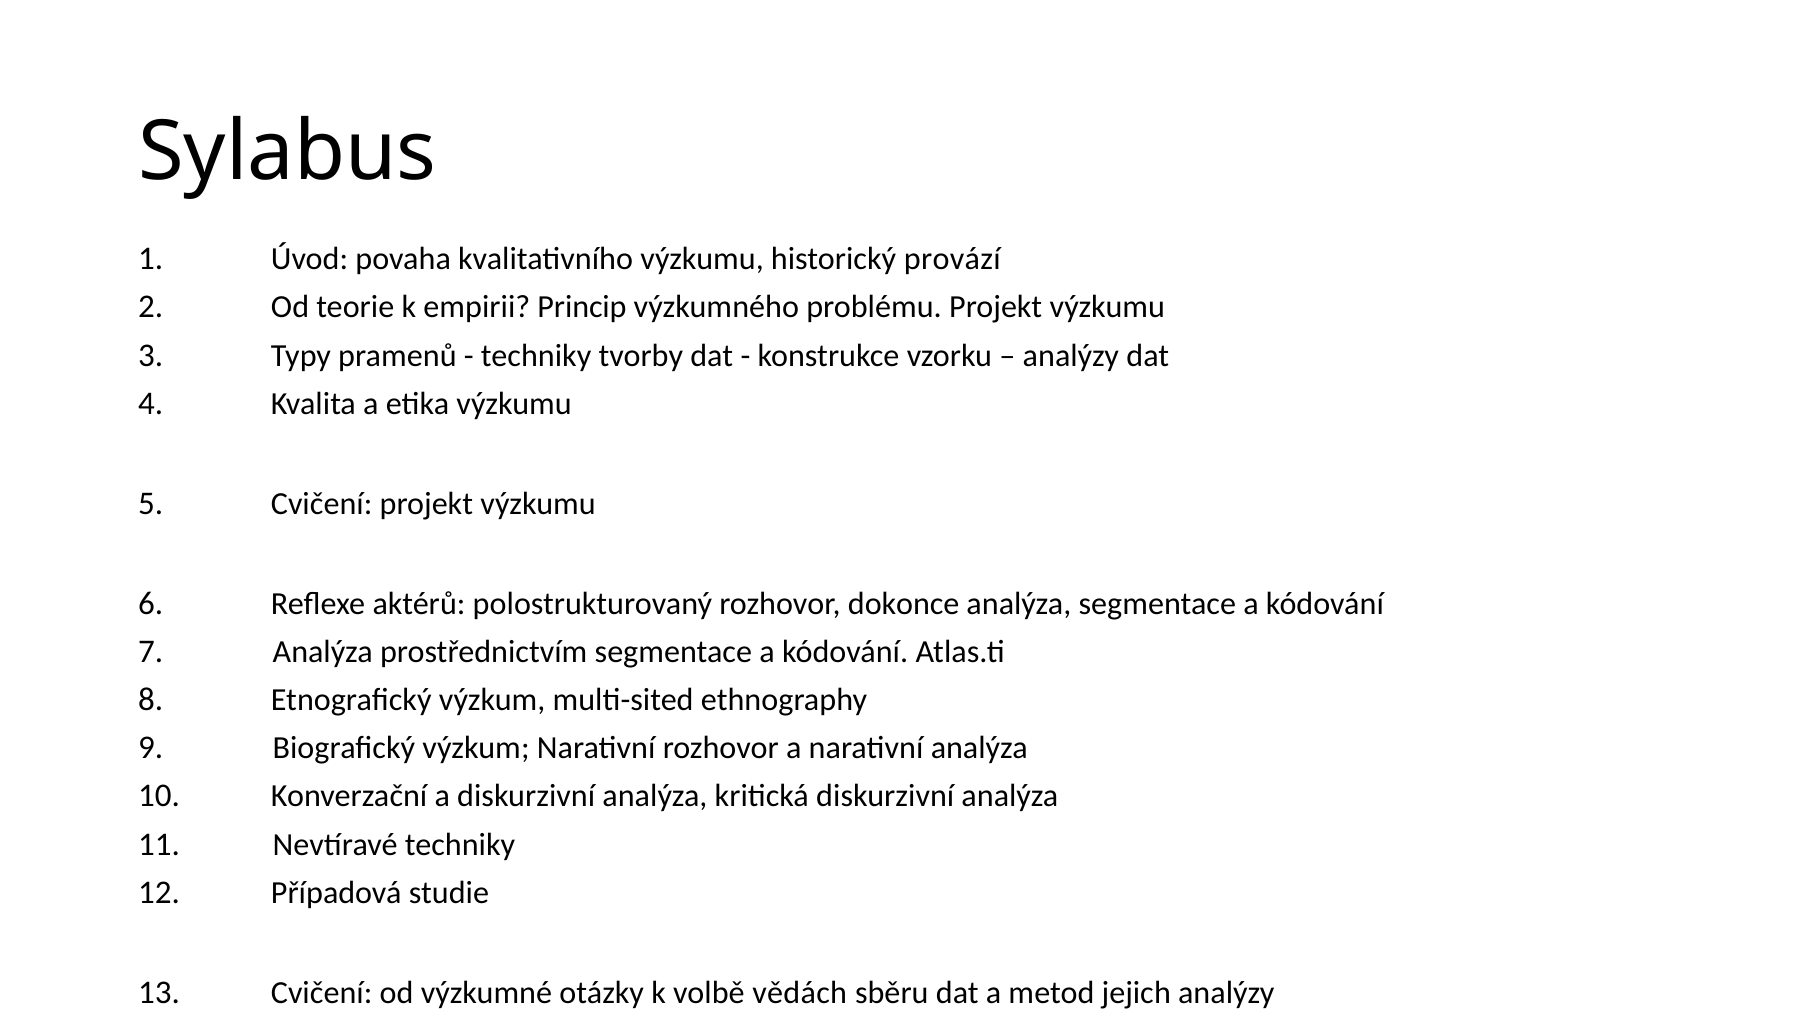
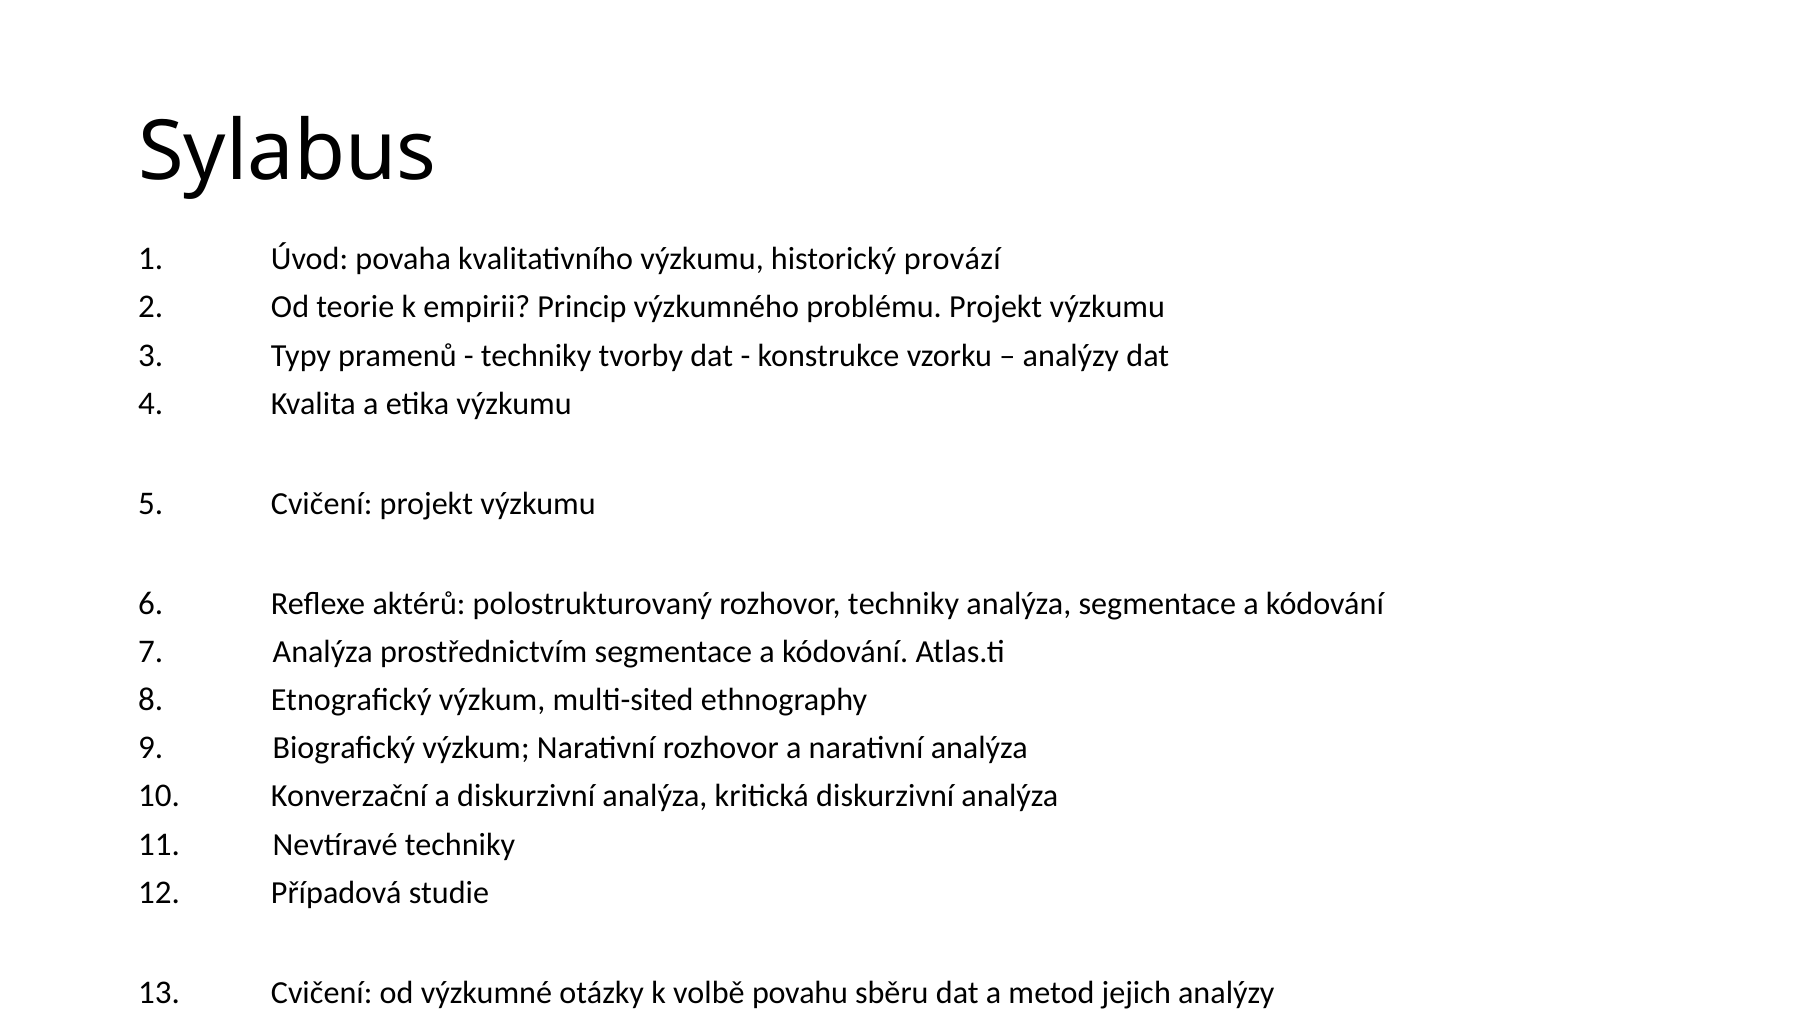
rozhovor dokonce: dokonce -> techniky (904, 603)
vědách: vědách -> povahu (800, 992)
